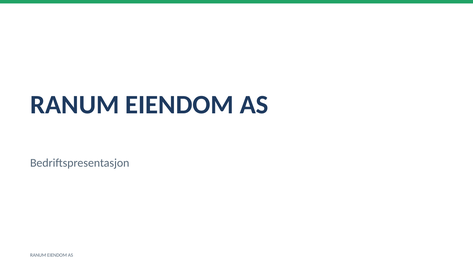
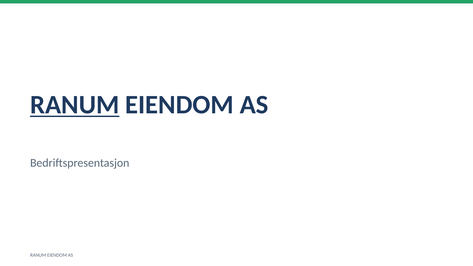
RANUM underline: none -> present (75, 105)
